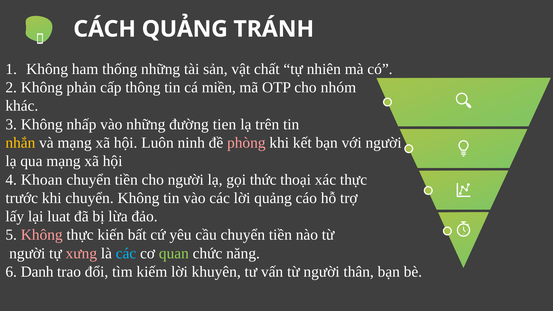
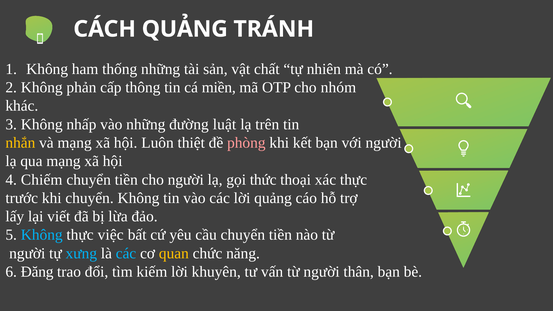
tien: tien -> luật (224, 124)
ninh: ninh -> thiệt (191, 143)
Khoan: Khoan -> Chiếm (42, 180)
luat: luat -> viết (59, 217)
Không colour: pink -> light blue (42, 235)
kiến: kiến -> việc (111, 235)
xưng colour: pink -> light blue (81, 253)
quan colour: light green -> yellow (174, 253)
Danh: Danh -> Đăng (37, 272)
